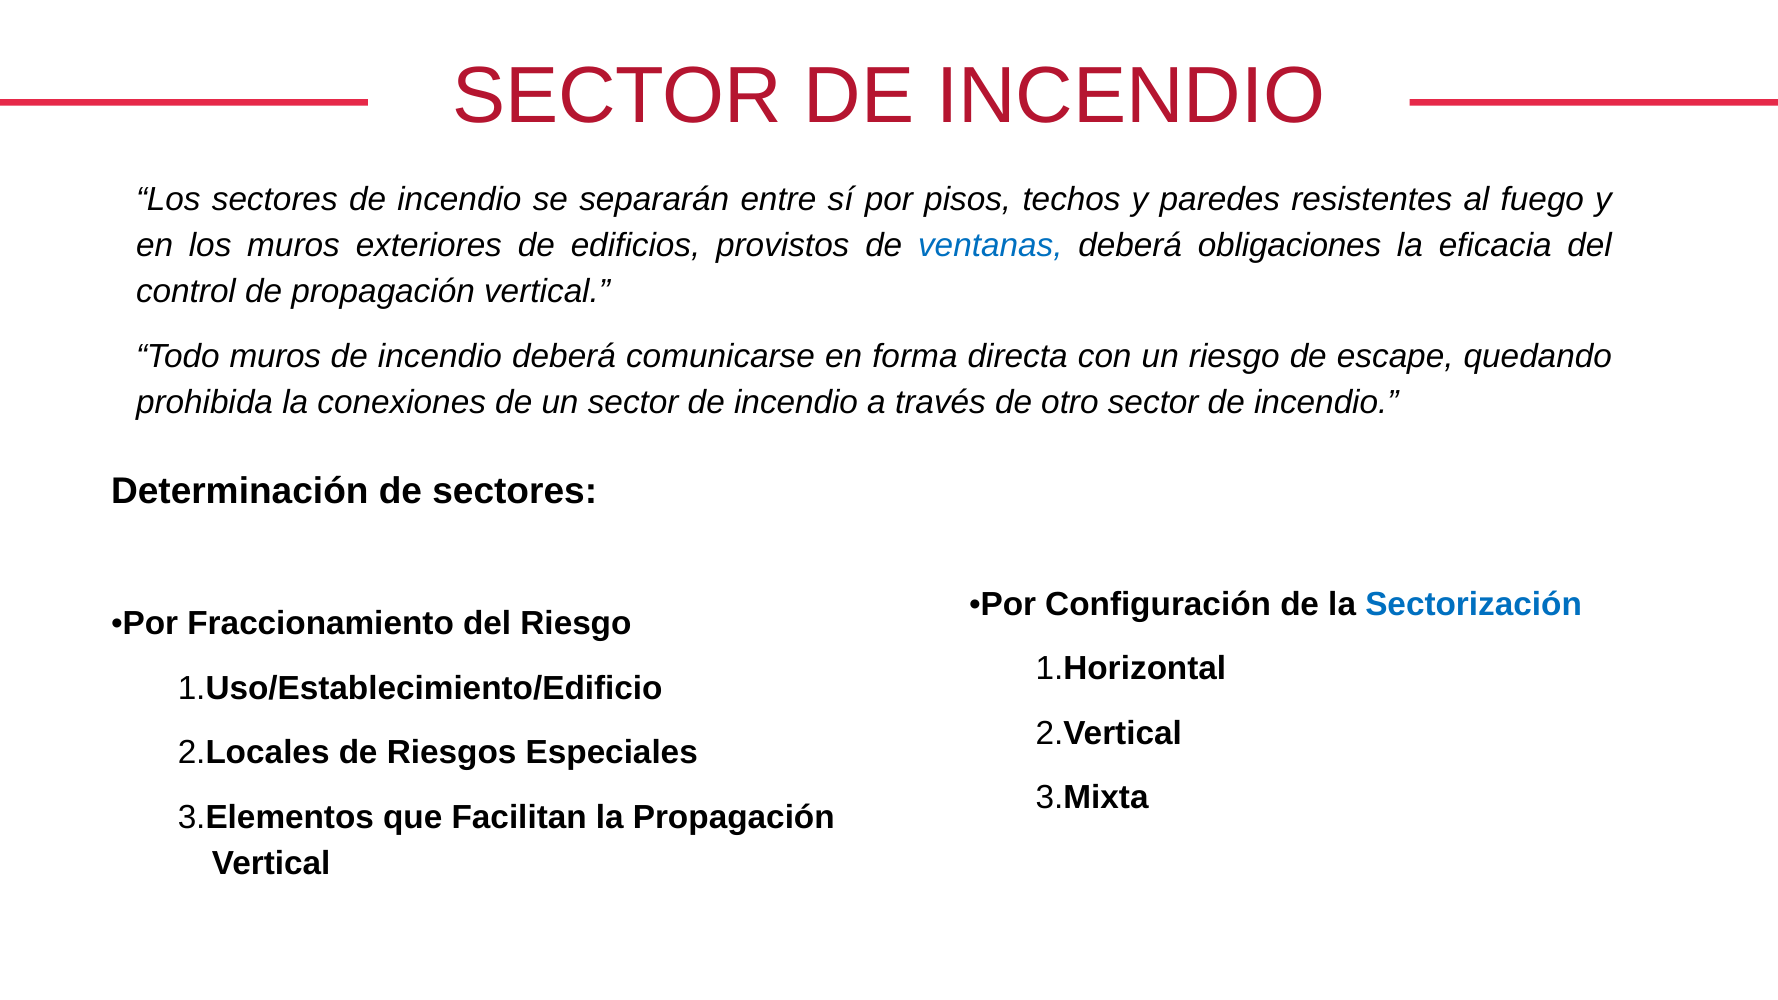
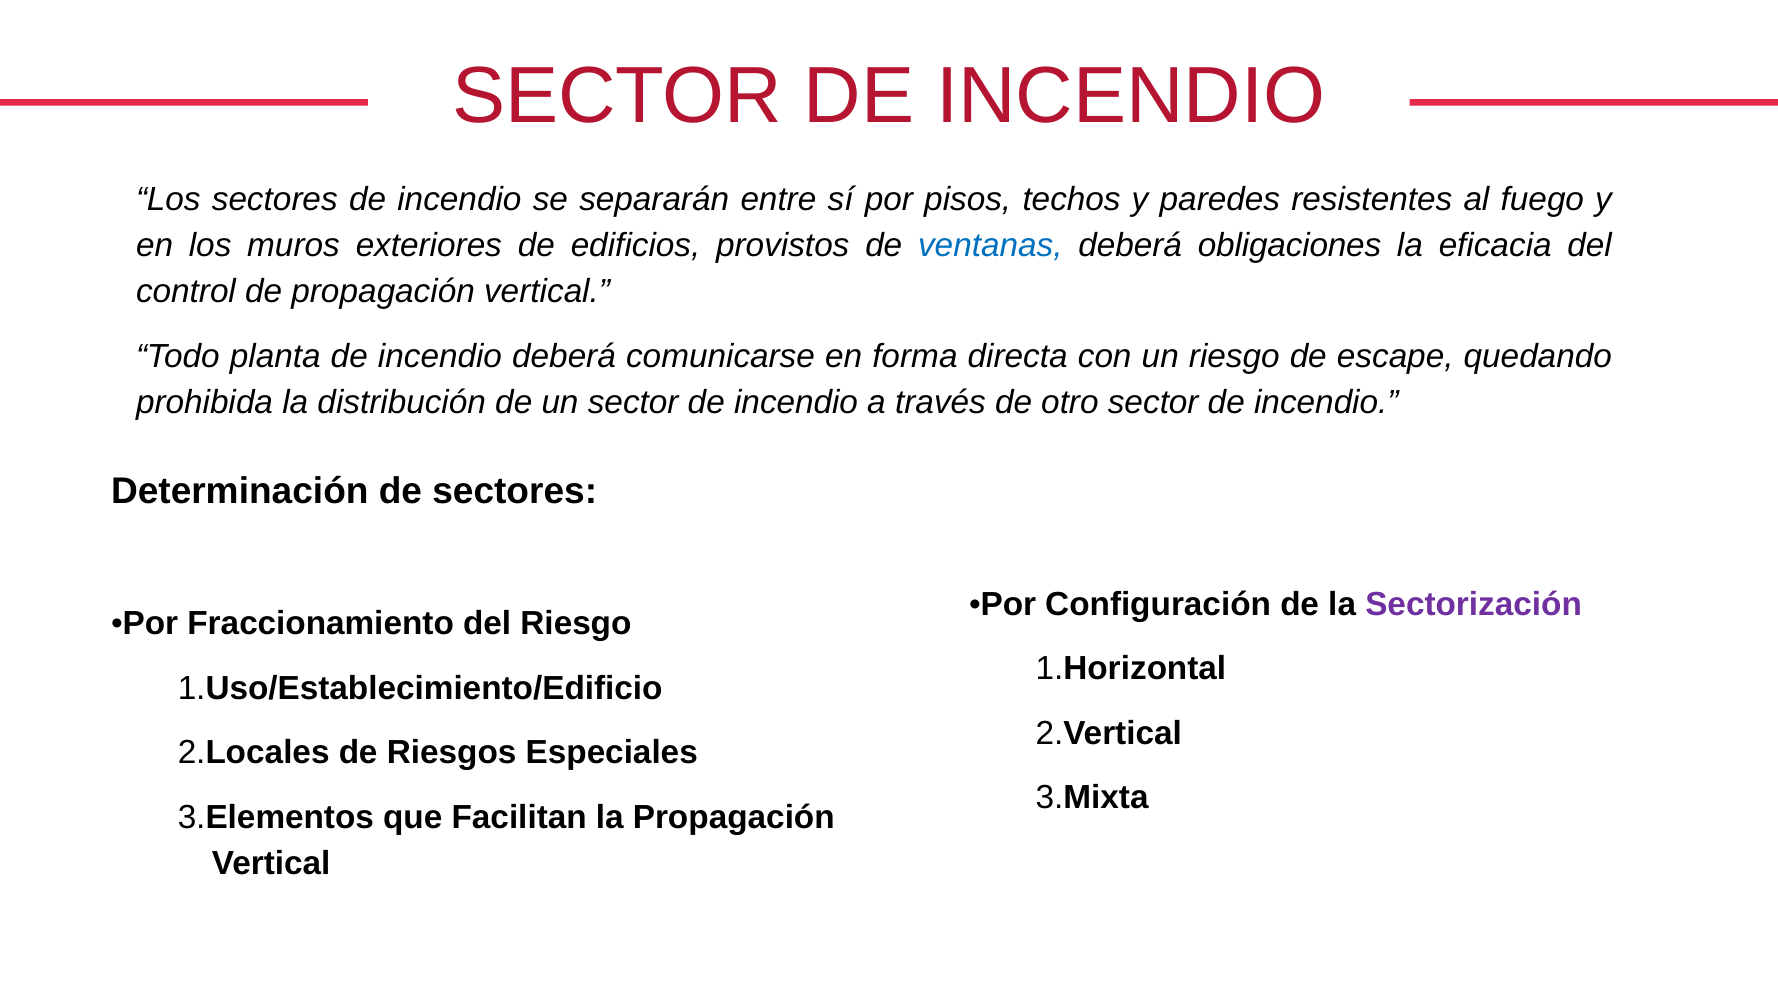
Todo muros: muros -> planta (275, 356)
conexiones: conexiones -> distribución (402, 402)
Sectorización colour: blue -> purple (1474, 604)
